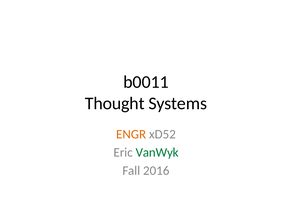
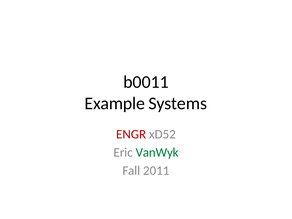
Thought: Thought -> Example (115, 103)
ENGR colour: orange -> red (131, 134)
2016: 2016 -> 2011 (156, 171)
